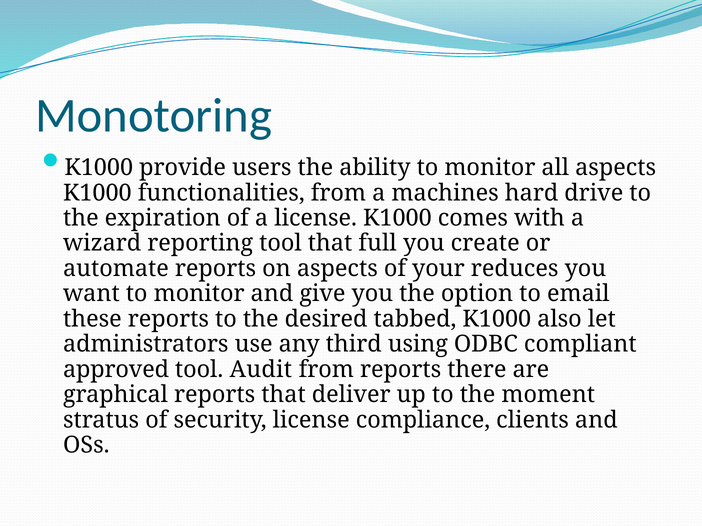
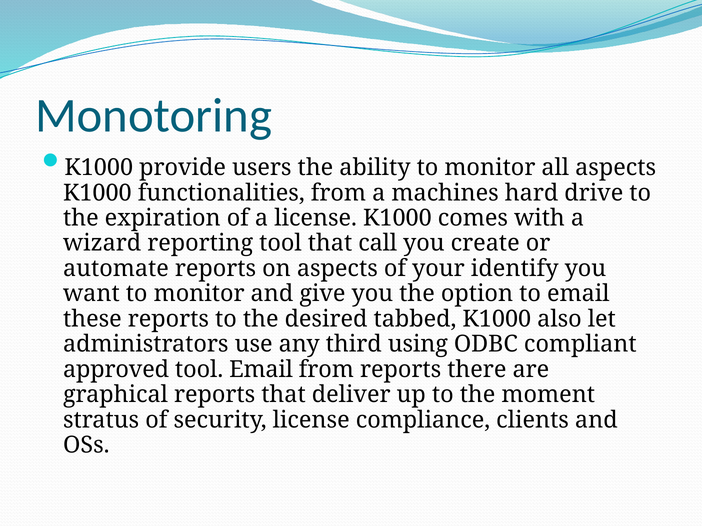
full: full -> call (378, 244)
reduces: reduces -> identify (515, 269)
tool Audit: Audit -> Email (261, 370)
